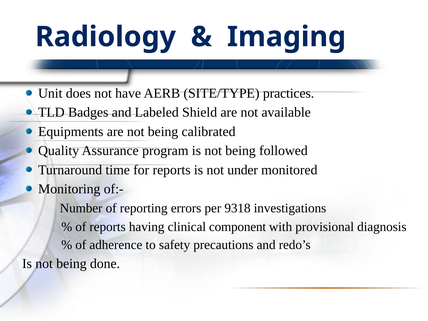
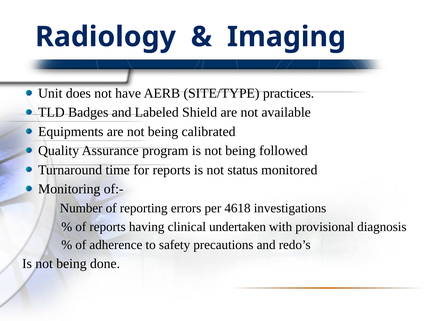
under: under -> status (243, 170)
9318: 9318 -> 4618 (238, 208)
component: component -> undertaken (238, 227)
